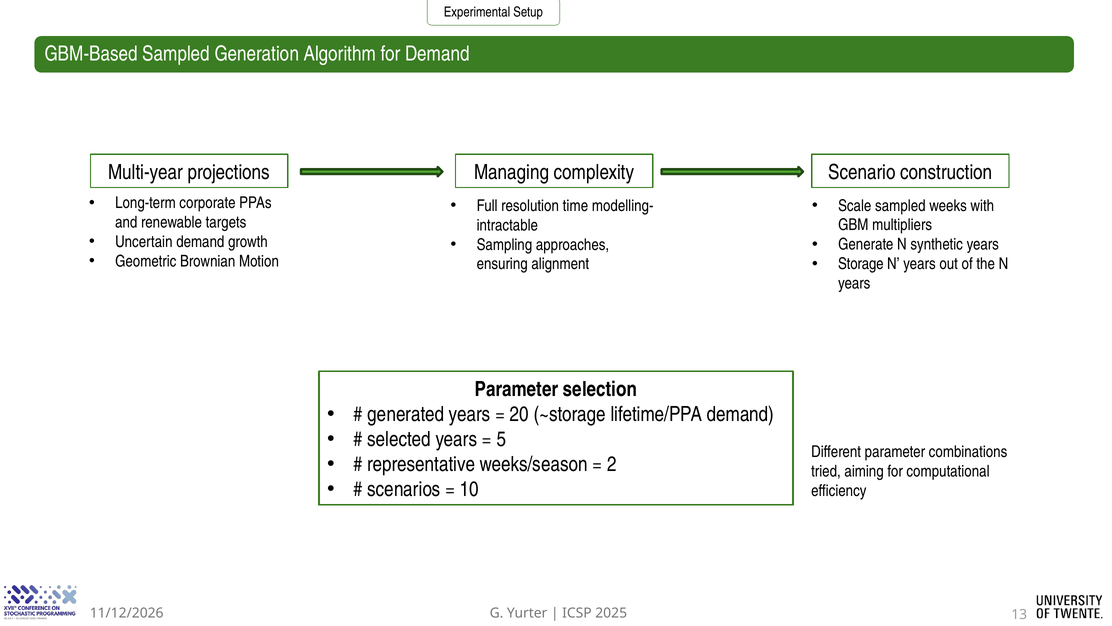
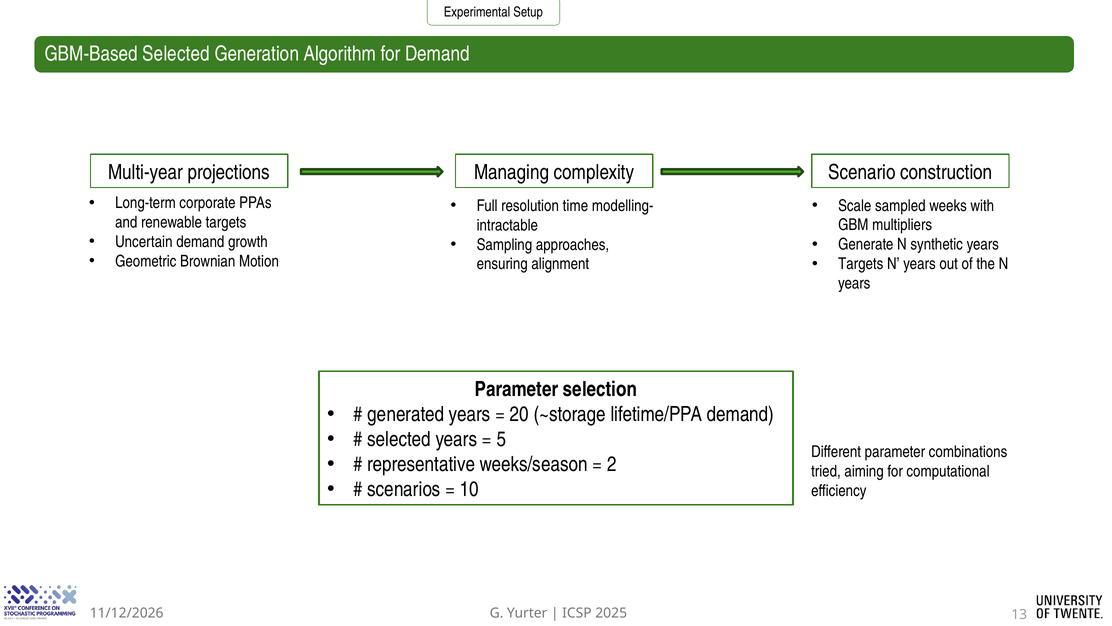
GBM-Based Sampled: Sampled -> Selected (176, 54)
Storage: Storage -> Targets (861, 264)
